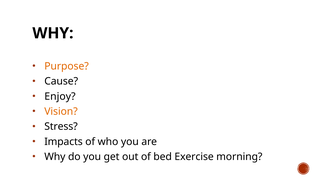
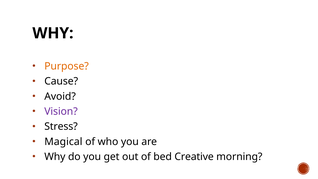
Enjoy: Enjoy -> Avoid (60, 96)
Vision colour: orange -> purple (61, 111)
Impacts: Impacts -> Magical (63, 142)
Exercise: Exercise -> Creative (194, 157)
